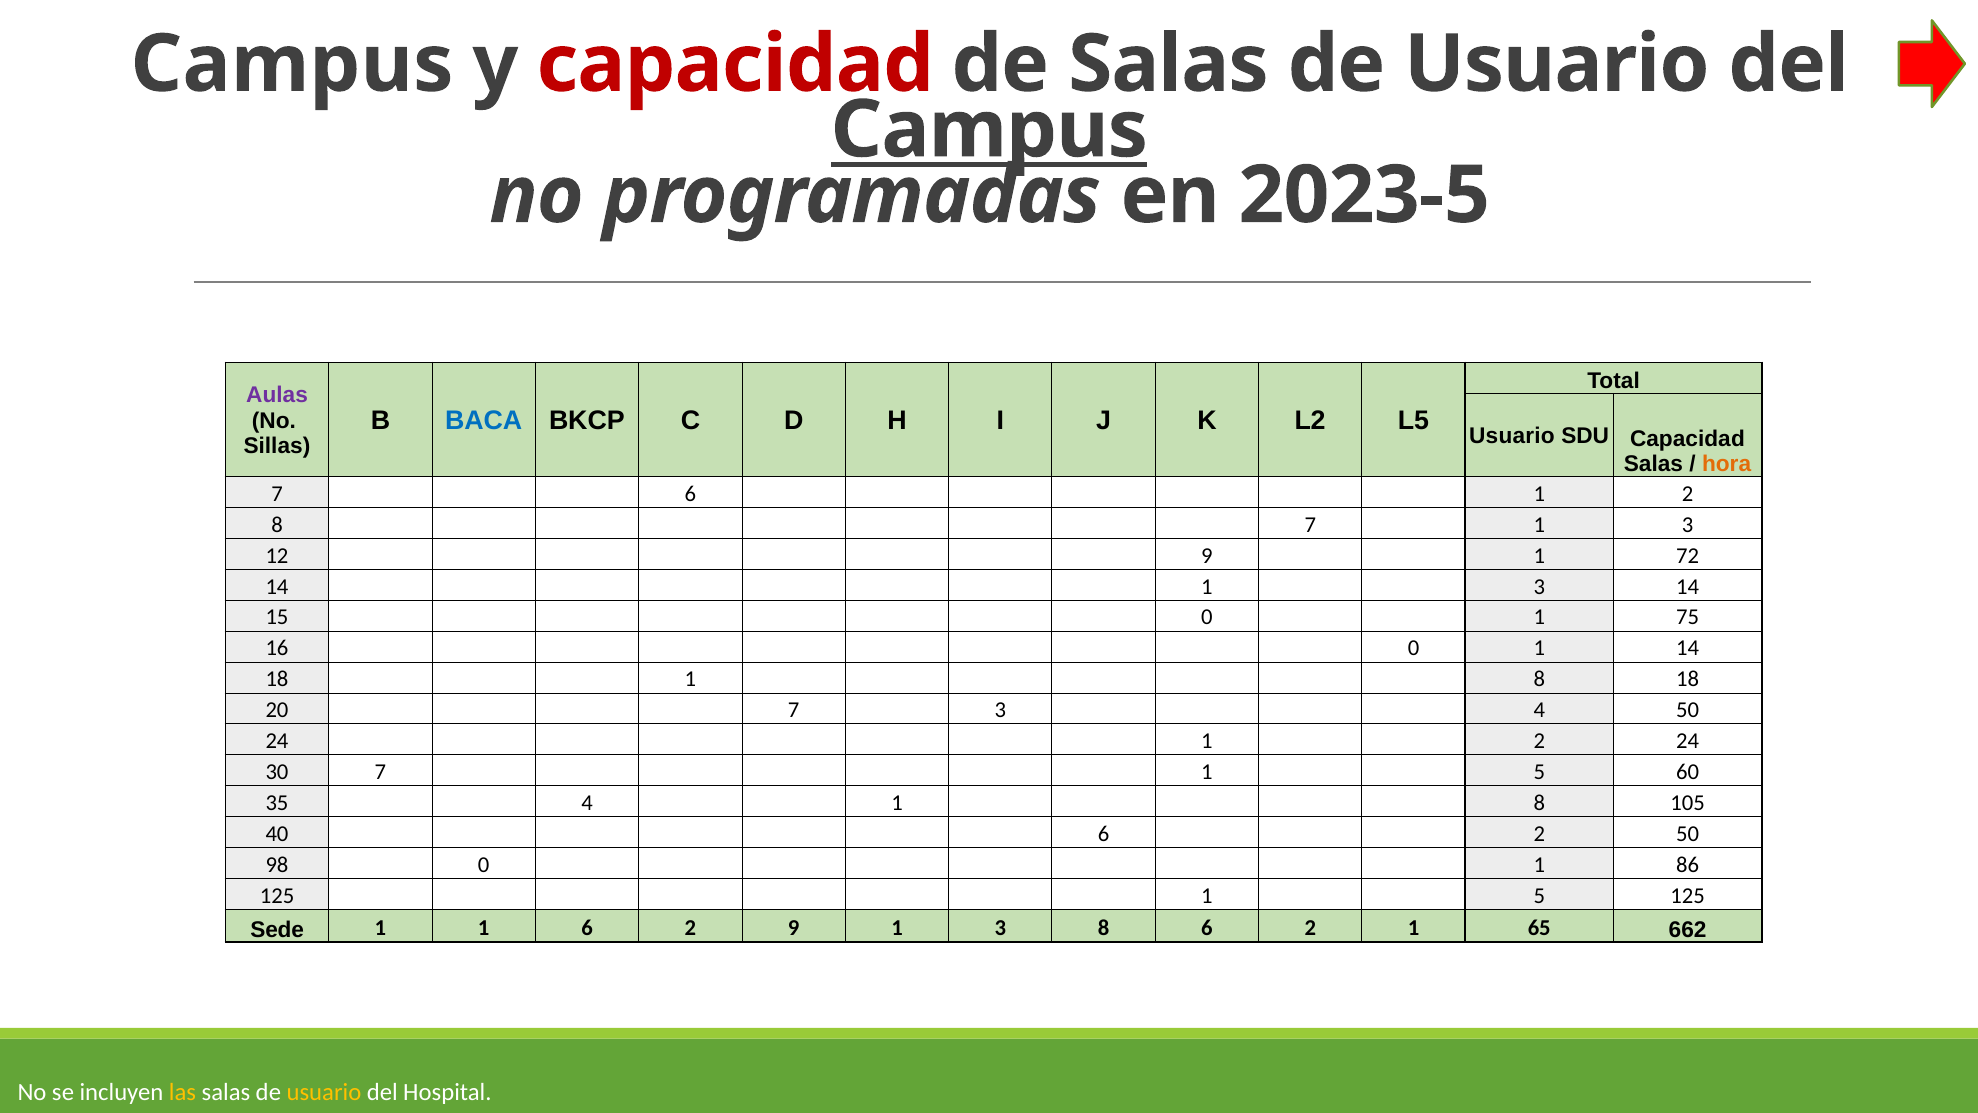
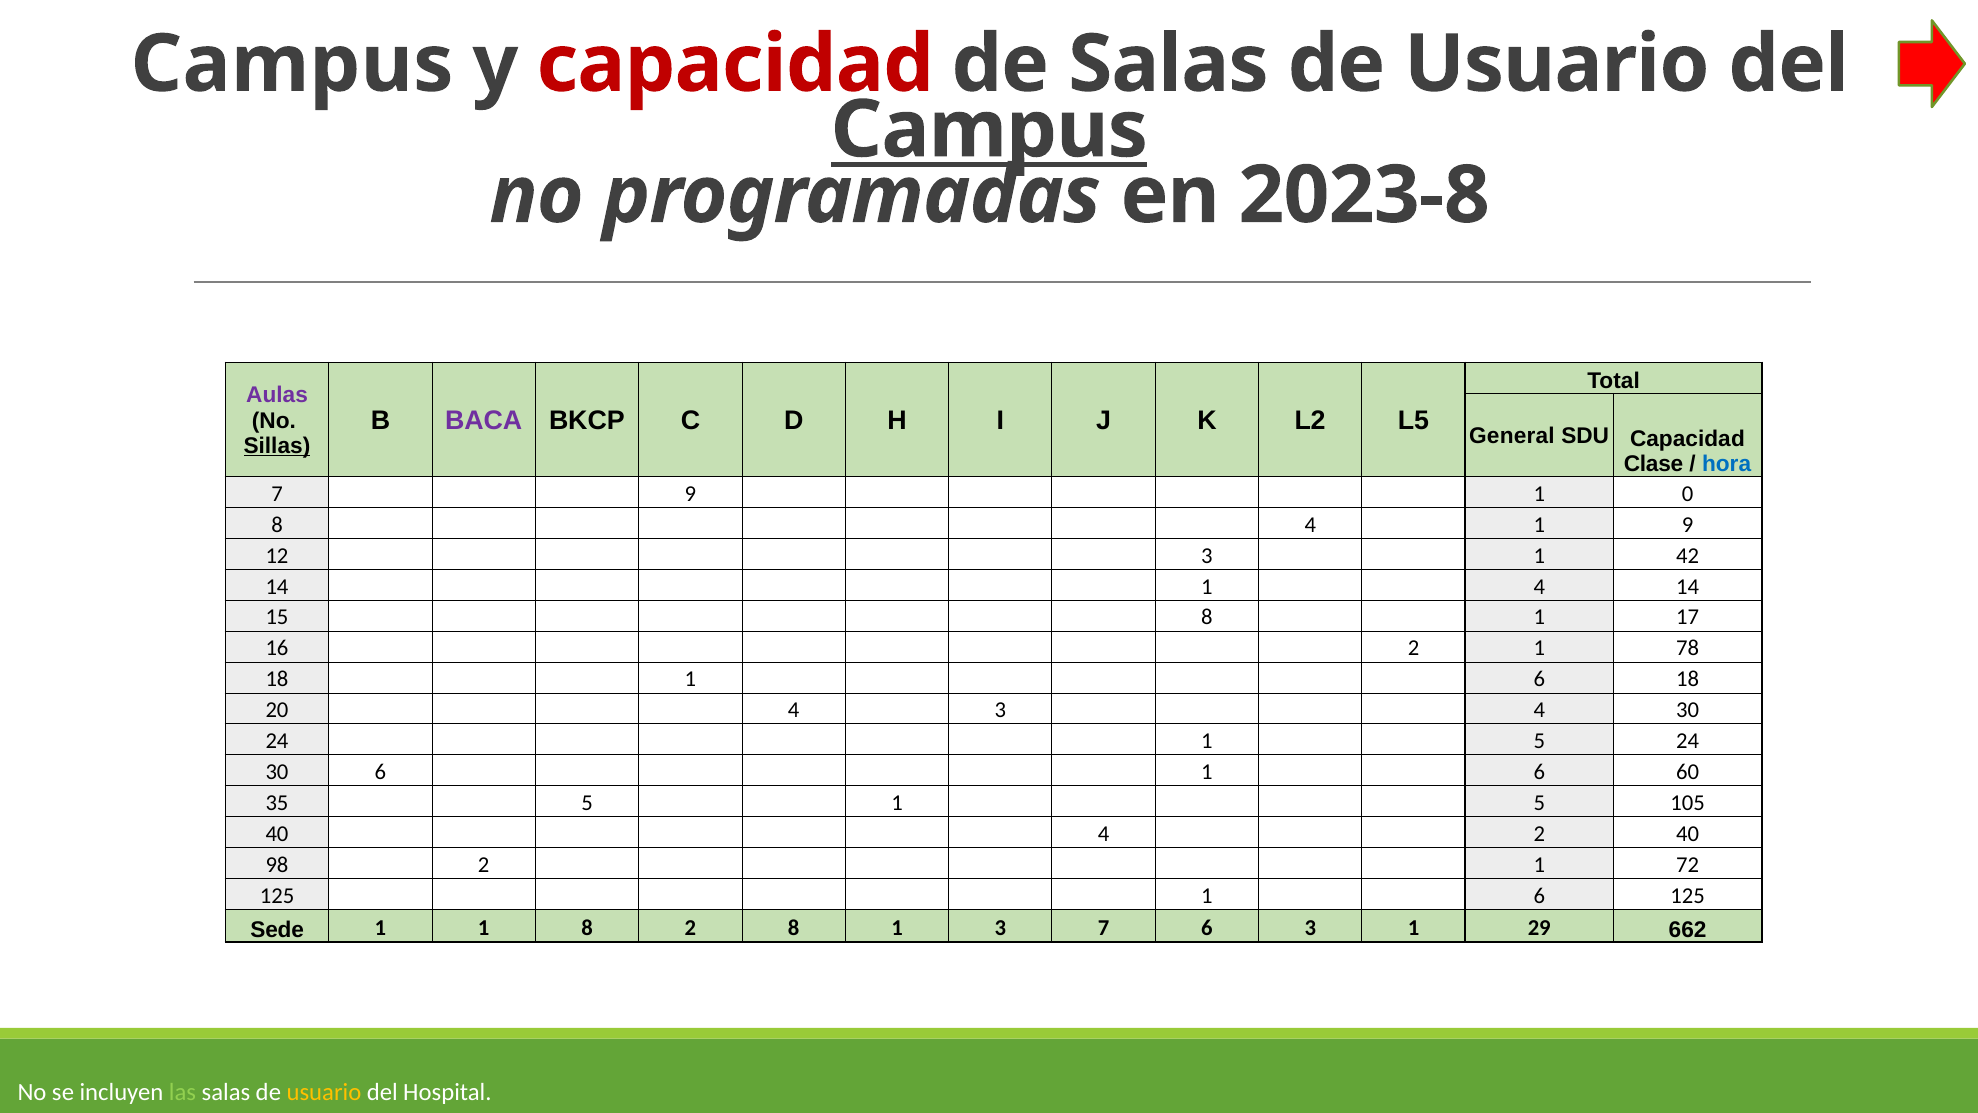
2023-5: 2023-5 -> 2023-8 (1364, 195)
BACA colour: blue -> purple (484, 421)
Usuario: Usuario -> General (1512, 436)
Sillas underline: none -> present (277, 446)
Salas: Salas -> Clase (1654, 464)
hora colour: orange -> blue (1727, 464)
7 6: 6 -> 9 (690, 494)
2: 2 -> 0 (1688, 494)
8 7: 7 -> 4 (1310, 525)
3: 3 -> 9 (1688, 525)
12 9: 9 -> 3 (1207, 555)
72: 72 -> 42 (1688, 555)
14 1 3: 3 -> 4 (1539, 586)
15 0: 0 -> 8 (1207, 617)
75: 75 -> 17 (1688, 617)
16 0: 0 -> 2 (1414, 648)
1 14: 14 -> 78 (1688, 648)
18 1 8: 8 -> 6 (1539, 679)
20 7: 7 -> 4 (794, 710)
4 50: 50 -> 30 (1688, 710)
24 1 2: 2 -> 5 (1539, 741)
30 7: 7 -> 6 (380, 772)
5: 5 -> 6 (1539, 772)
35 4: 4 -> 5 (587, 803)
8: 8 -> 5 (1539, 803)
40 6: 6 -> 4 (1104, 834)
2 50: 50 -> 40 (1688, 834)
98 0: 0 -> 2 (484, 864)
86: 86 -> 72 (1688, 864)
125 1 5: 5 -> 6 (1539, 895)
1 6: 6 -> 8 (587, 928)
2 9: 9 -> 8 (794, 928)
3 8: 8 -> 7 (1104, 928)
2: 2 -> 3 (1310, 928)
65: 65 -> 29 (1539, 928)
las colour: yellow -> light green (182, 1091)
